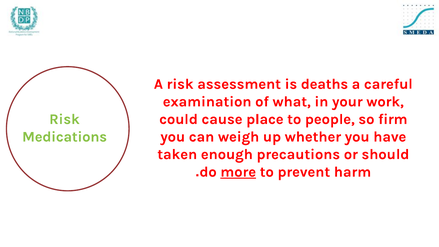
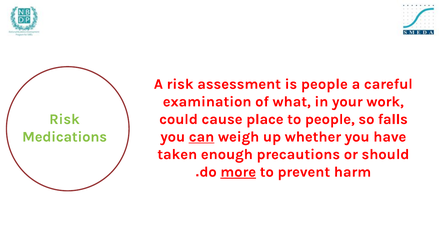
is deaths: deaths -> people (324, 84)
firm: firm -> falls (393, 119)
can underline: none -> present (202, 137)
